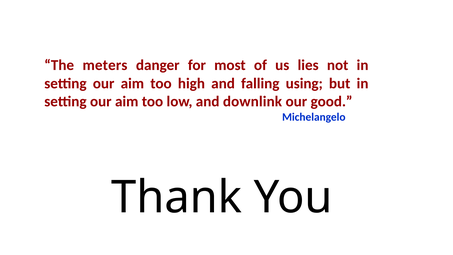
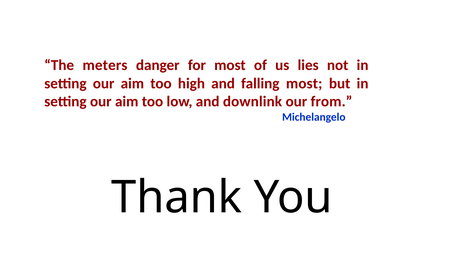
falling using: using -> most (304, 83)
good: good -> from (331, 101)
